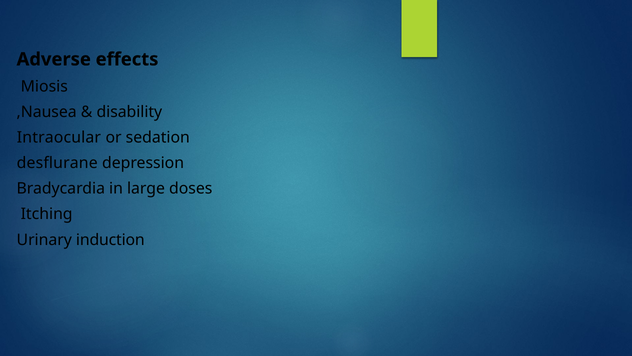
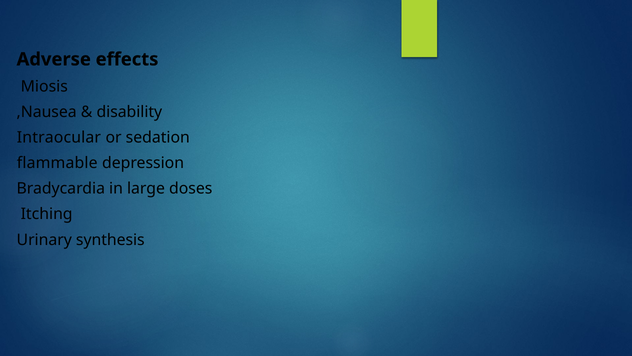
desflurane: desflurane -> flammable (57, 163)
induction: induction -> synthesis (110, 239)
